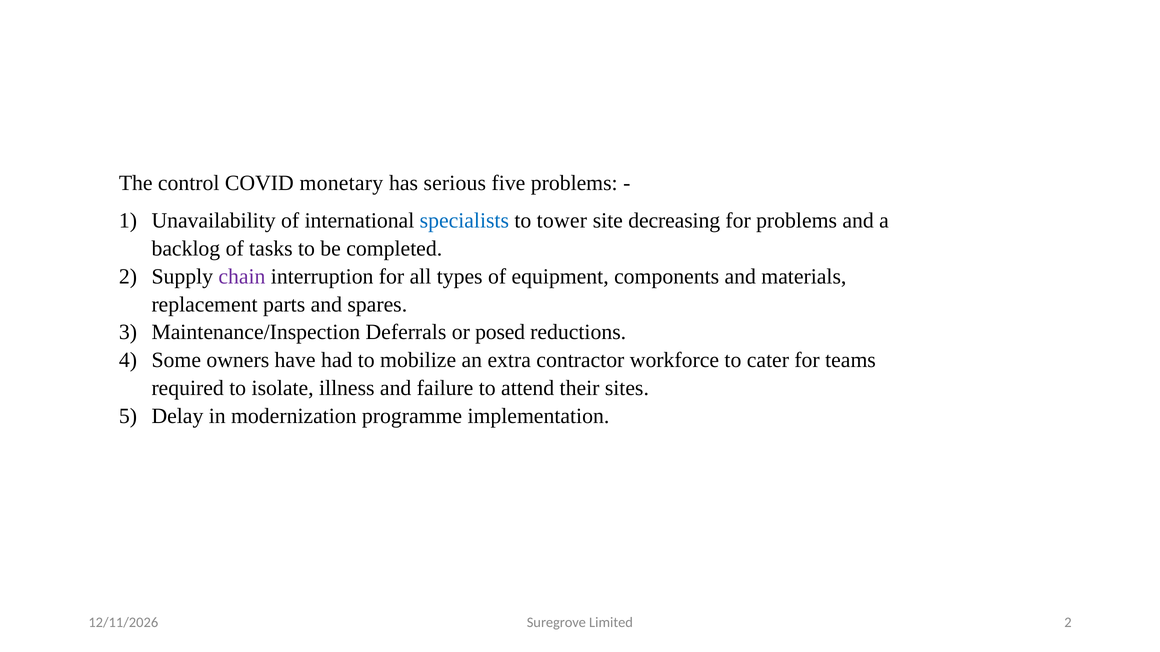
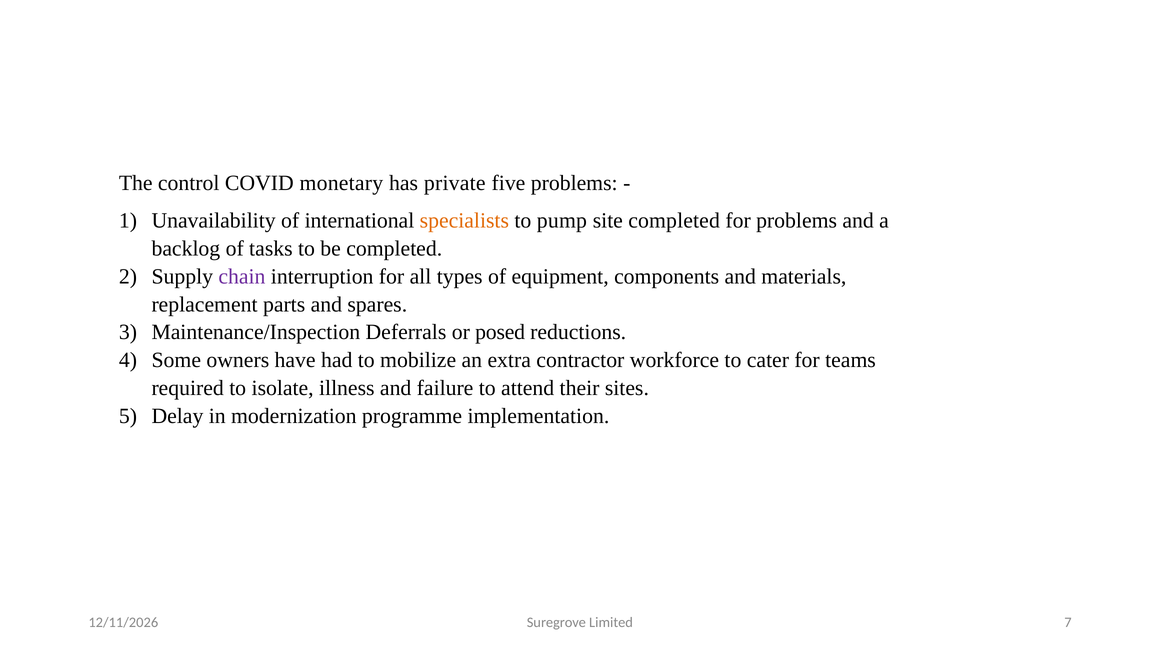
serious: serious -> private (455, 183)
specialists colour: blue -> orange (464, 221)
tower: tower -> pump (562, 221)
site decreasing: decreasing -> completed (674, 221)
Limited 2: 2 -> 7 (1068, 623)
